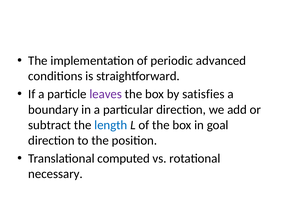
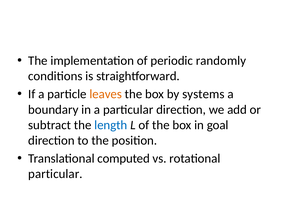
advanced: advanced -> randomly (221, 61)
leaves colour: purple -> orange (106, 94)
satisfies: satisfies -> systems (203, 94)
necessary: necessary -> particular (55, 174)
